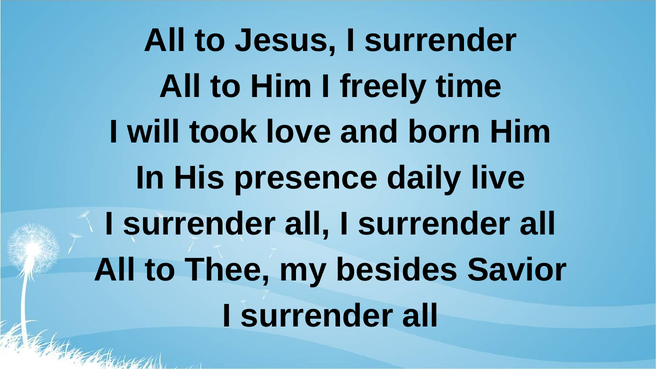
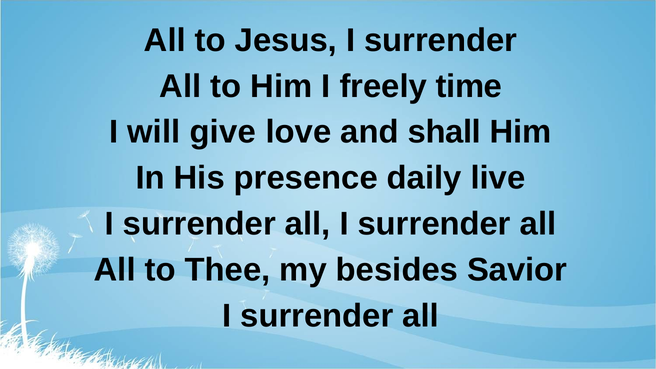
took: took -> give (223, 132)
born: born -> shall (444, 132)
